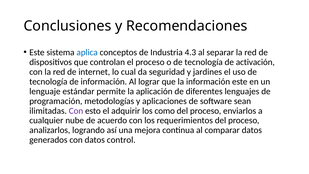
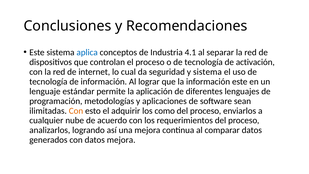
4.3: 4.3 -> 4.1 (190, 52)
y jardines: jardines -> sistema (207, 72)
Con colour: purple -> orange (76, 111)
datos control: control -> mejora (121, 140)
